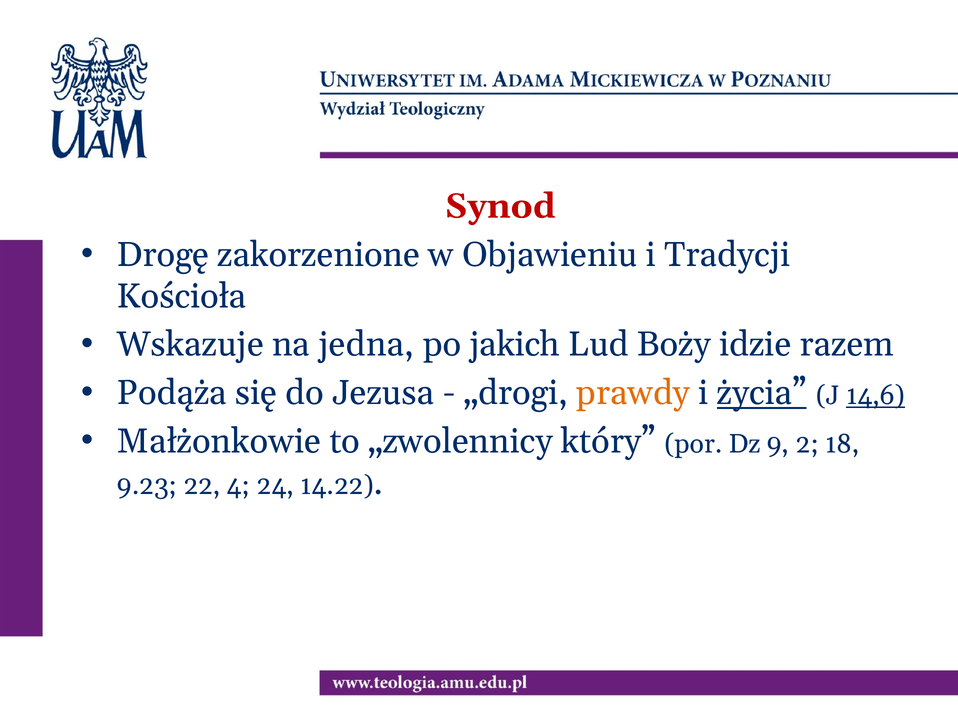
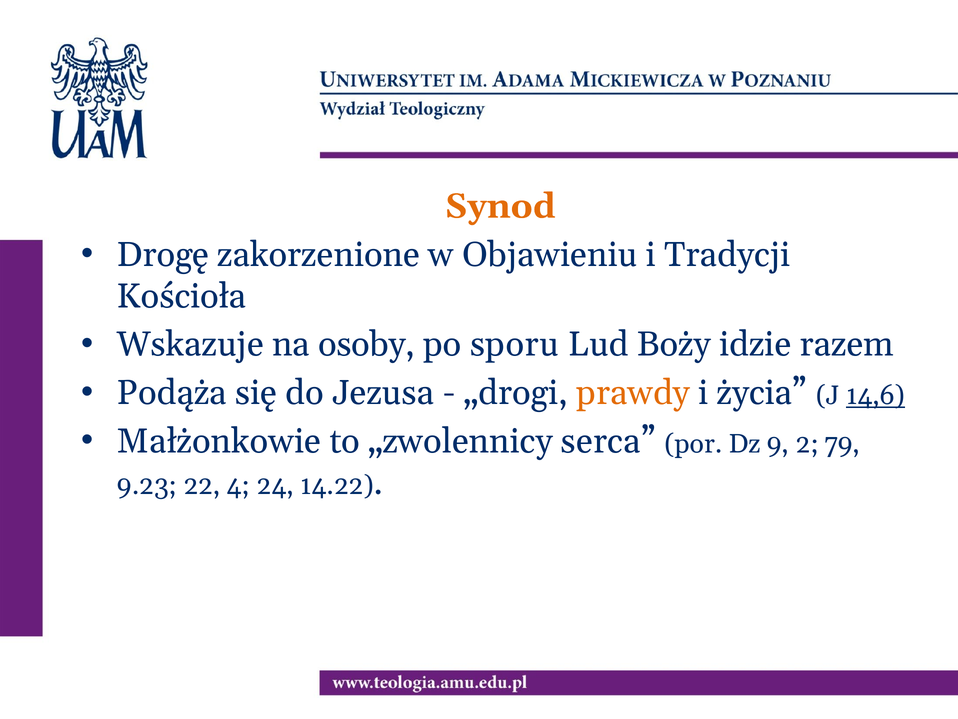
Synod colour: red -> orange (500, 206)
jedna: jedna -> osoby (367, 344)
jakich: jakich -> sporu (515, 344)
życia underline: present -> none (762, 393)
który: który -> serca (608, 441)
18: 18 -> 79 (842, 444)
